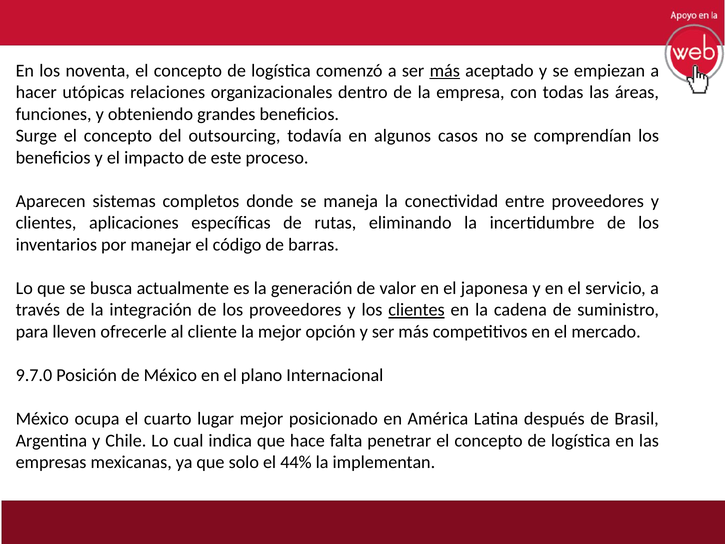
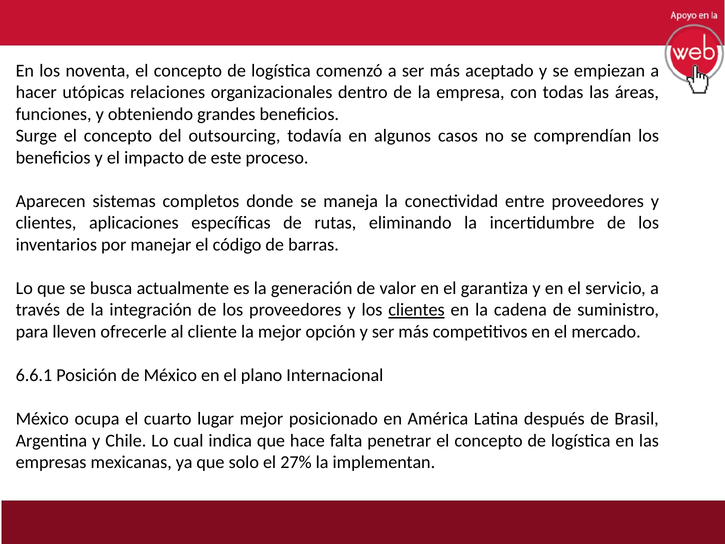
más underline: present -> none (445, 71)
japonesa: japonesa -> garantiza (494, 288)
9.7.0: 9.7.0 -> 6.6.1 (34, 375)
44%: 44% -> 27% (296, 462)
